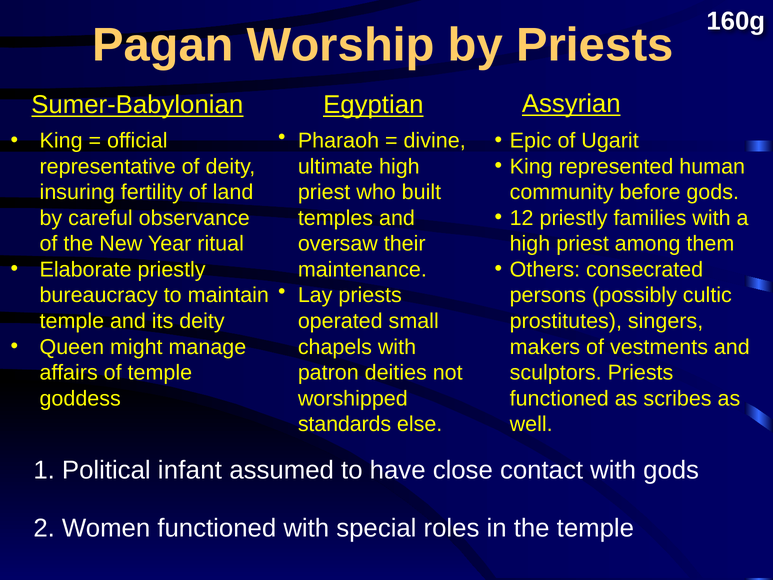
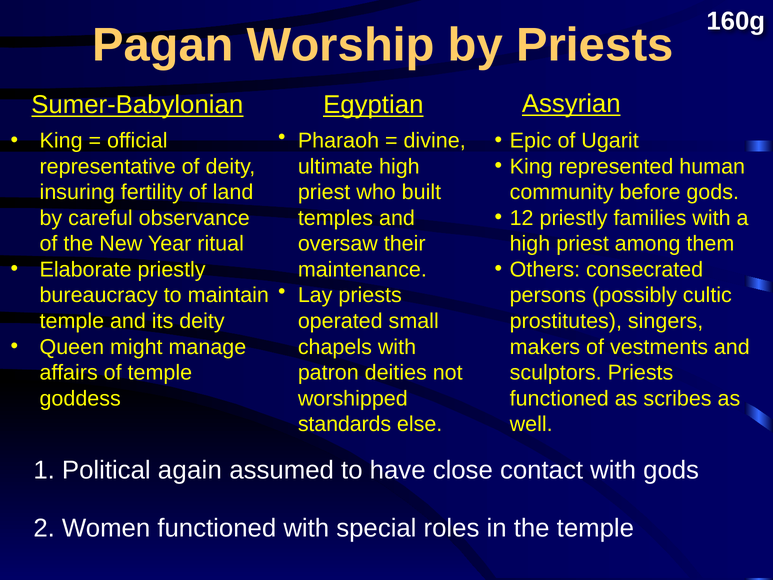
infant: infant -> again (190, 470)
